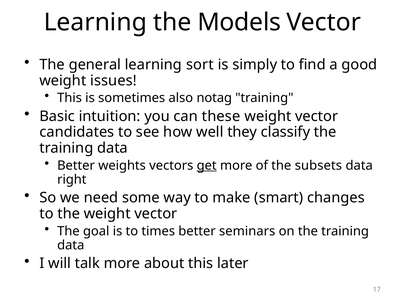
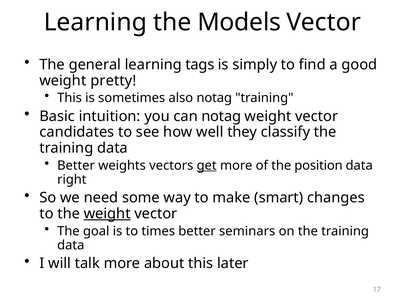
sort: sort -> tags (200, 65)
issues: issues -> pretty (113, 80)
can these: these -> notag (221, 116)
subsets: subsets -> position (319, 165)
weight underline: none -> present (107, 213)
